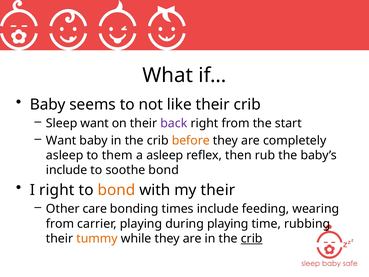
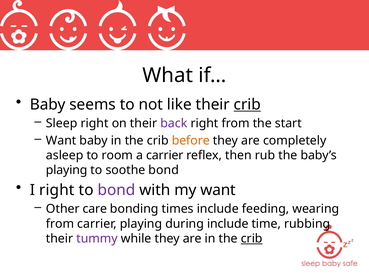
crib underline: none -> present (247, 104)
Sleep want: want -> right (95, 123)
them: them -> room (117, 155)
a asleep: asleep -> carrier (165, 155)
include: include -> playing (67, 170)
bond colour: orange -> purple (116, 190)
my their: their -> want (218, 190)
during playing: playing -> include (228, 223)
tummy colour: orange -> purple (97, 238)
